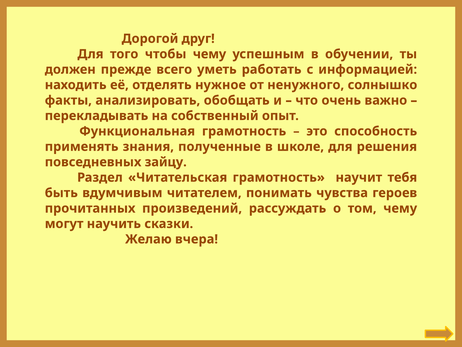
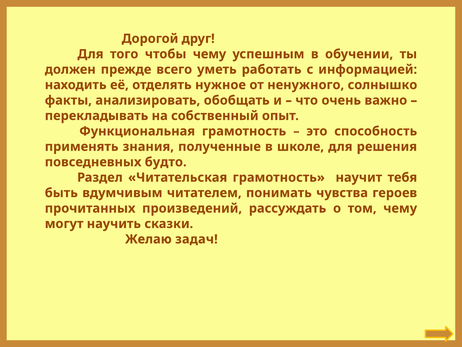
зайцу: зайцу -> будто (166, 162)
вчера: вчера -> задач (196, 239)
